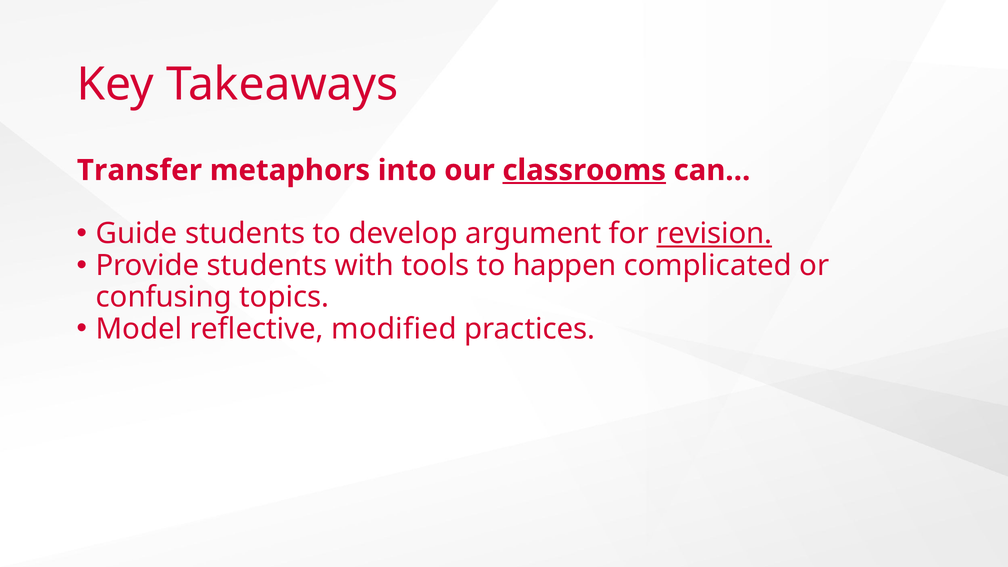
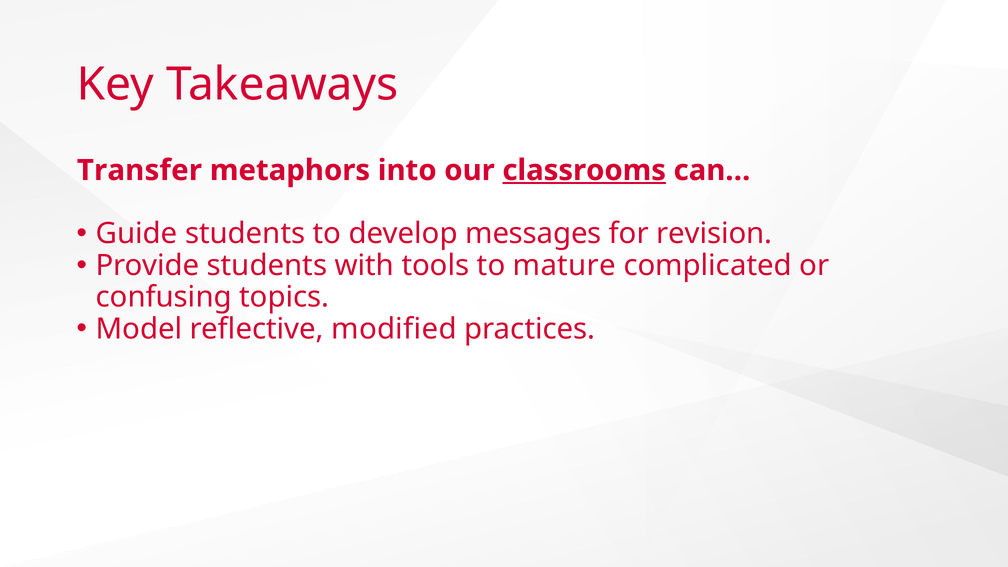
argument: argument -> messages (533, 234)
revision underline: present -> none (714, 234)
happen: happen -> mature (564, 265)
